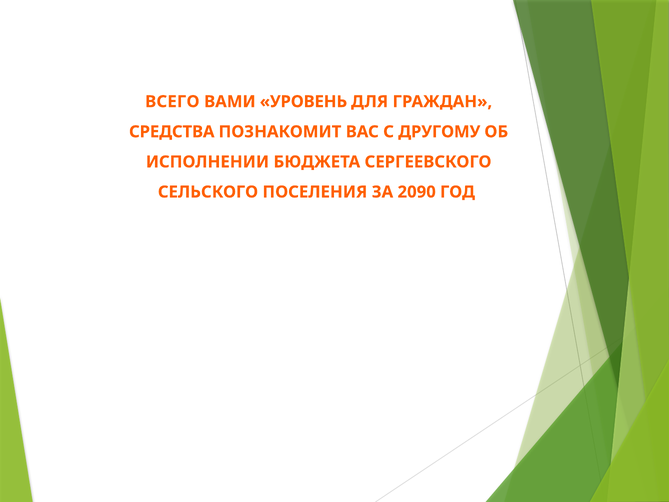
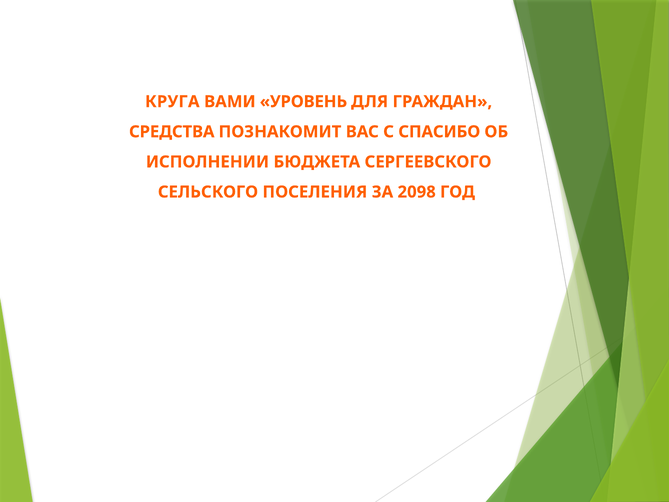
ВСЕГО: ВСЕГО -> КРУГА (172, 102)
ДРУГОМУ: ДРУГОМУ -> СПАСИБО (439, 132)
2090: 2090 -> 2098 (417, 192)
